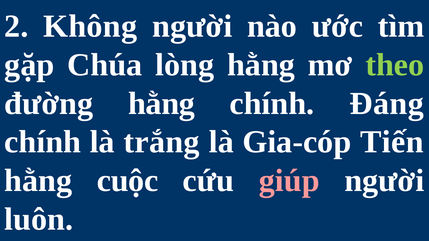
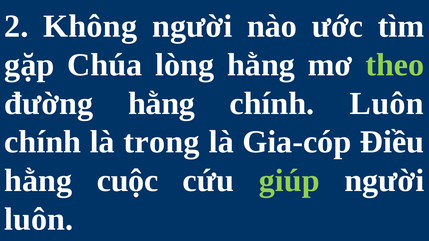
chính Đáng: Đáng -> Luôn (387, 104)
trắng: trắng -> trong (162, 142)
Tiến: Tiến -> Điều (392, 142)
giúp colour: pink -> light green (289, 181)
